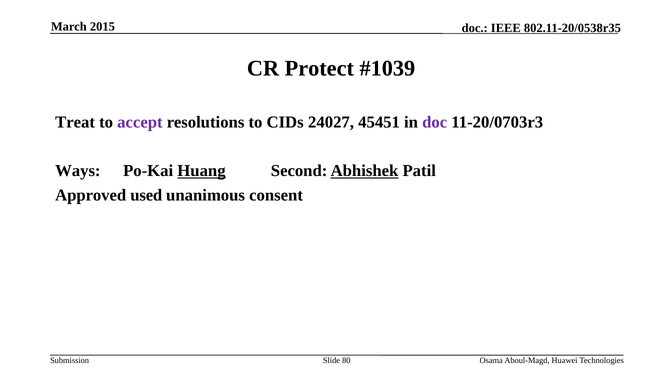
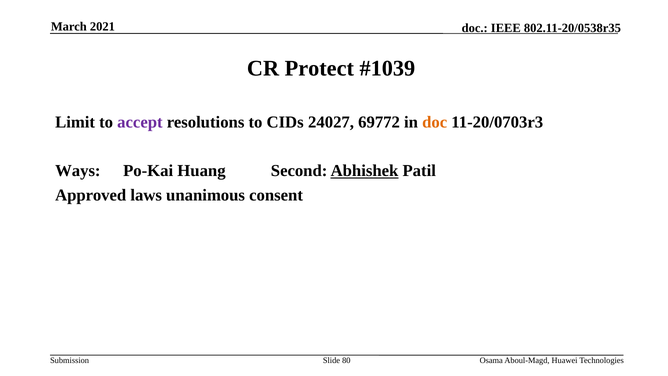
2015: 2015 -> 2021 (102, 27)
Treat: Treat -> Limit (75, 122)
45451: 45451 -> 69772 (379, 122)
doc colour: purple -> orange (435, 122)
Huang underline: present -> none (201, 171)
used: used -> laws (146, 195)
